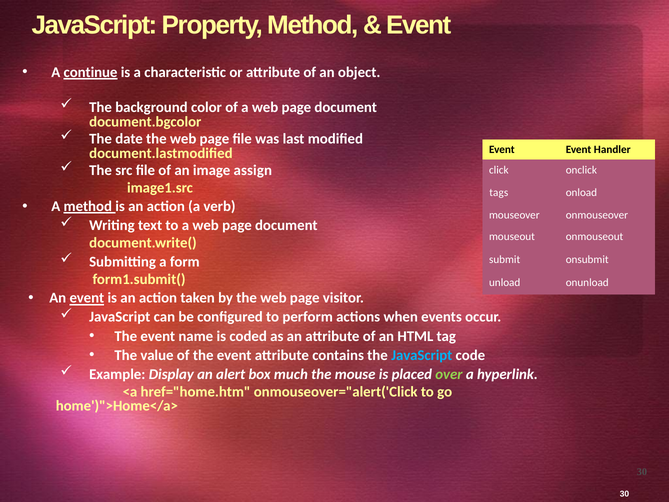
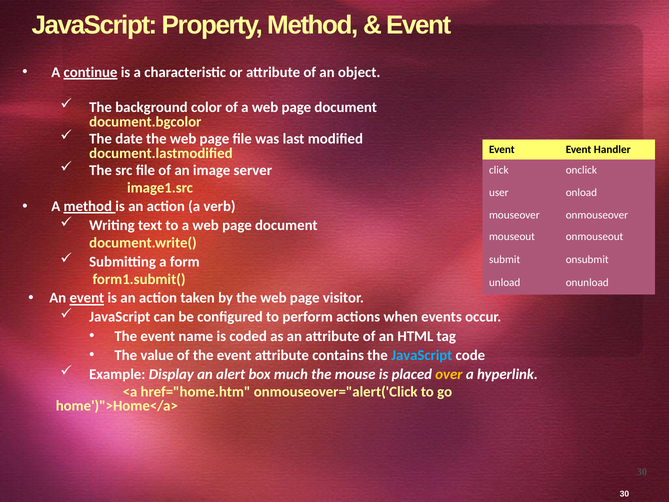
assign: assign -> server (253, 170)
tags: tags -> user (499, 192)
over colour: light green -> yellow (449, 374)
